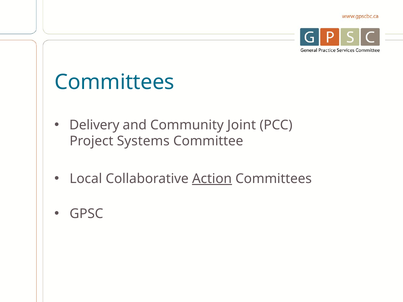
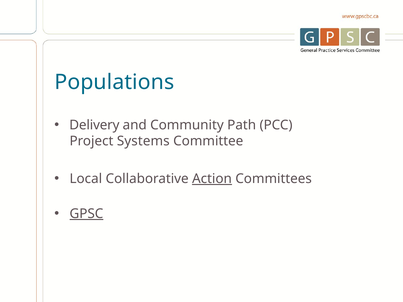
Committees: Committees -> Populations (114, 82)
Joint: Joint -> Path (242, 125)
GPSC underline: none -> present (86, 214)
